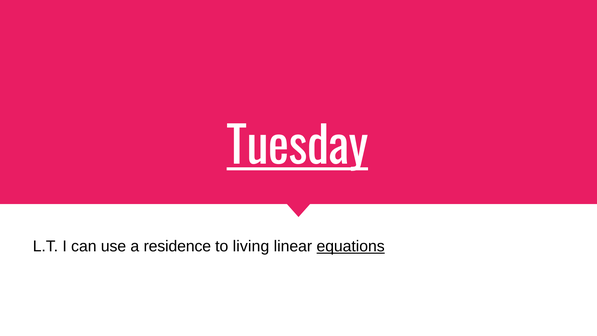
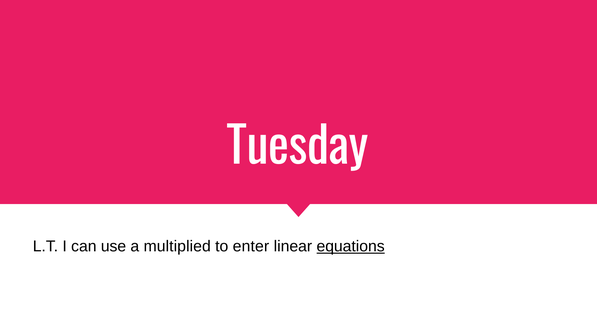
Tuesday underline: present -> none (297, 147)
residence: residence -> multiplied (177, 246)
living: living -> enter (251, 246)
